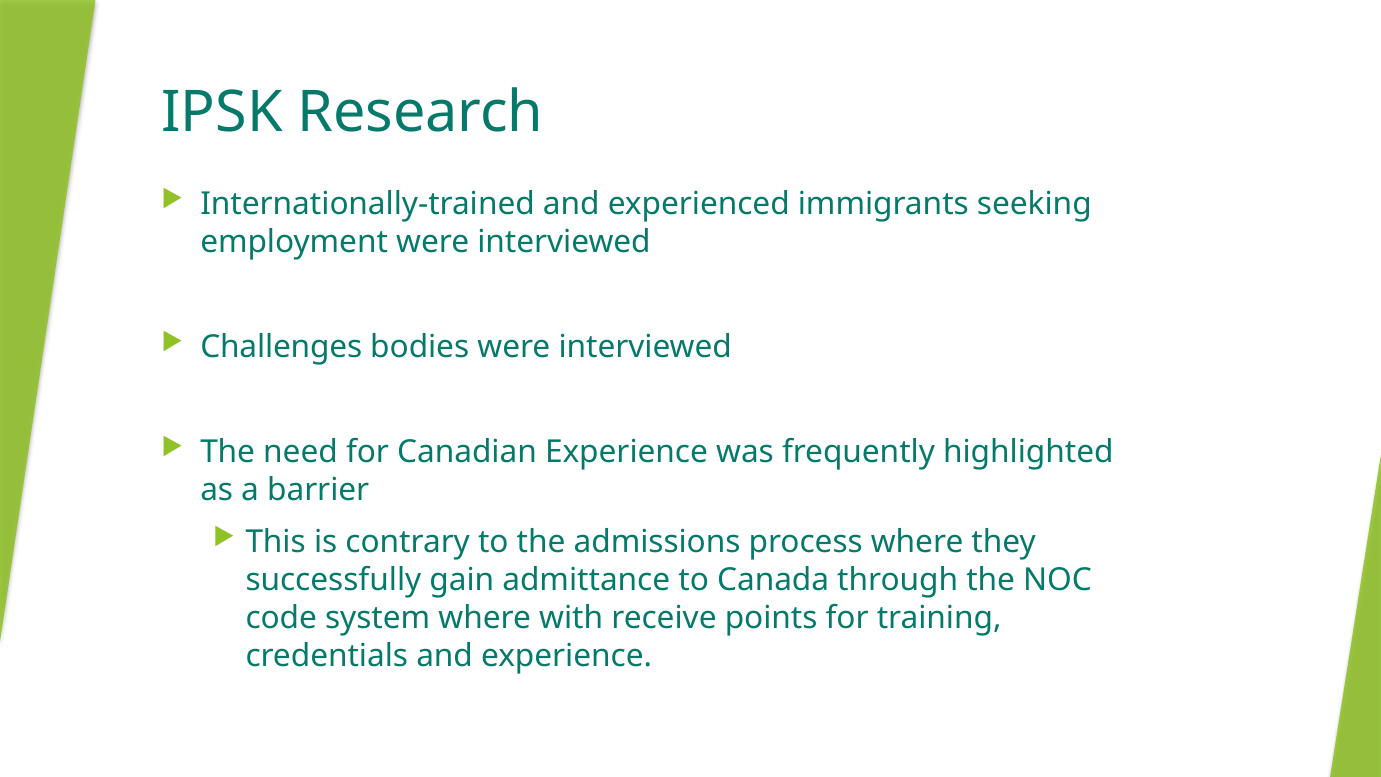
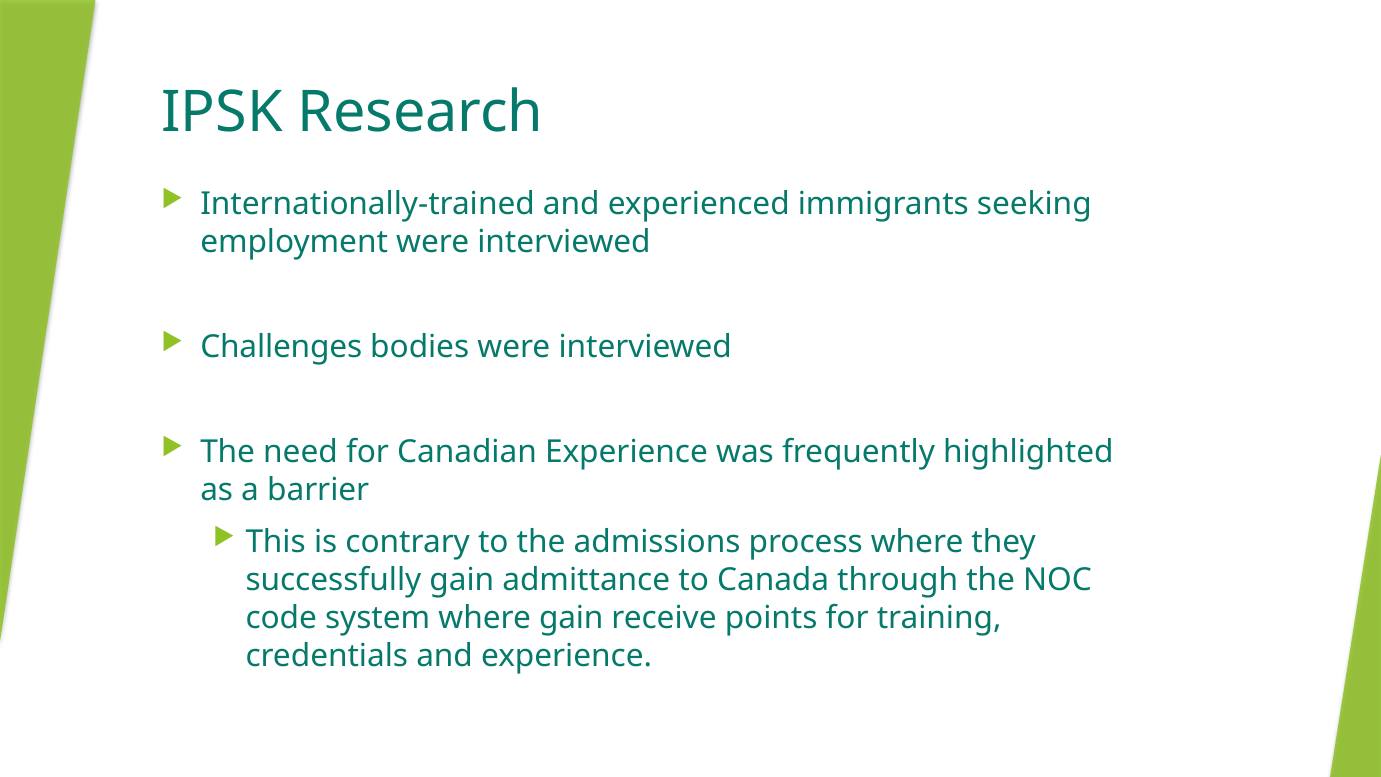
where with: with -> gain (571, 618)
